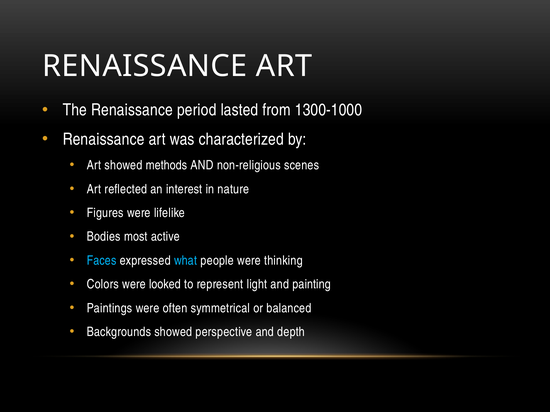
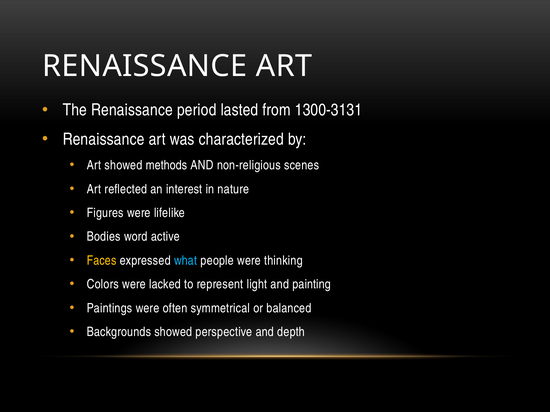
1300-1000: 1300-1000 -> 1300-3131 (328, 110)
most: most -> word (136, 237)
Faces colour: light blue -> yellow (102, 261)
looked: looked -> lacked (165, 285)
